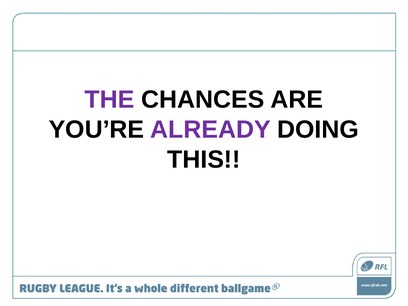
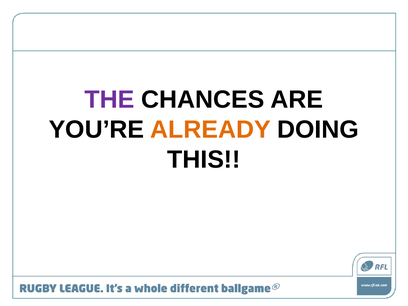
ALREADY colour: purple -> orange (210, 130)
